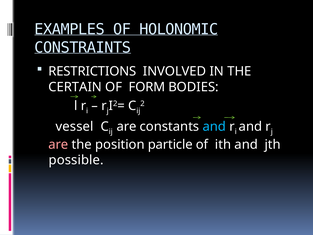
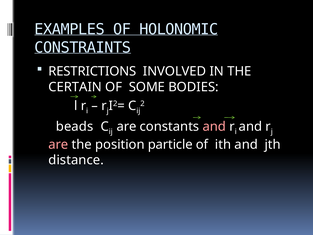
FORM: FORM -> SOME (147, 87)
vessel: vessel -> beads (75, 127)
and colour: light blue -> pink (214, 127)
possible: possible -> distance (76, 160)
